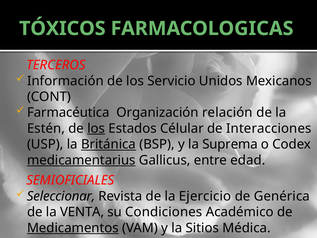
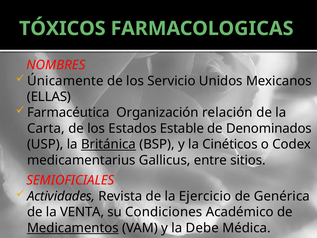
TERCEROS: TERCEROS -> NOMBRES (56, 65)
Información: Información -> Únicamente (65, 81)
CONT: CONT -> ELLAS (49, 97)
Estén: Estén -> Carta (46, 128)
los underline: present -> none (96, 128)
Célular: Célular -> Estable (182, 128)
Interacciones: Interacciones -> Denominados (269, 128)
Suprema: Suprema -> Cinéticos (230, 144)
medicamentarius underline: present -> none (81, 160)
edad: edad -> sitios (248, 160)
Seleccionar: Seleccionar -> Actividades (61, 196)
Sitios: Sitios -> Debe (202, 228)
